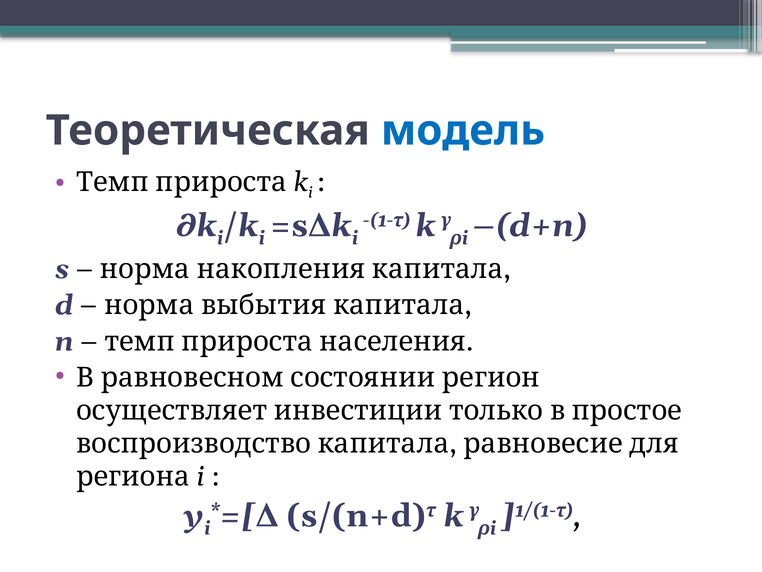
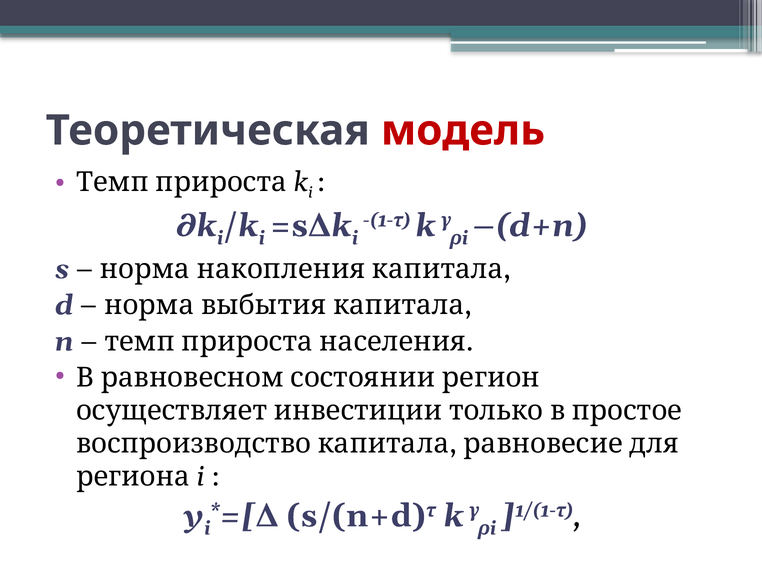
модель colour: blue -> red (463, 130)
